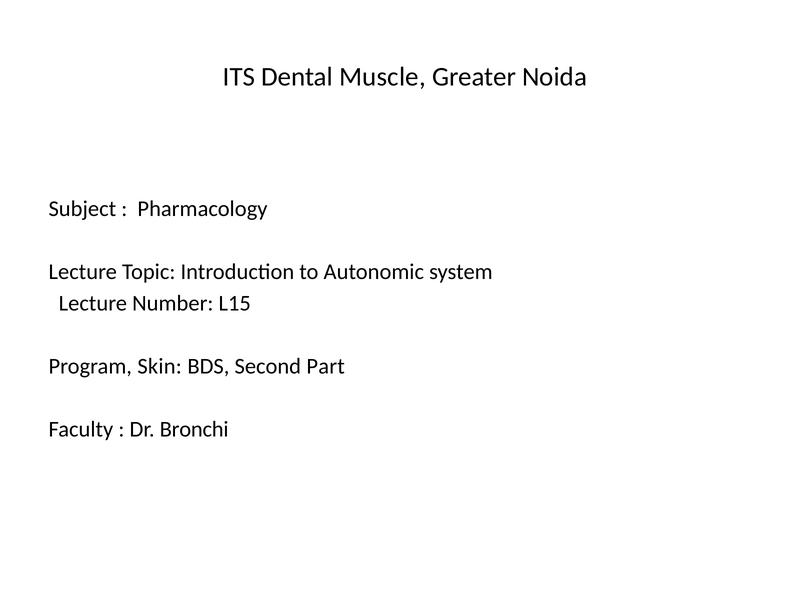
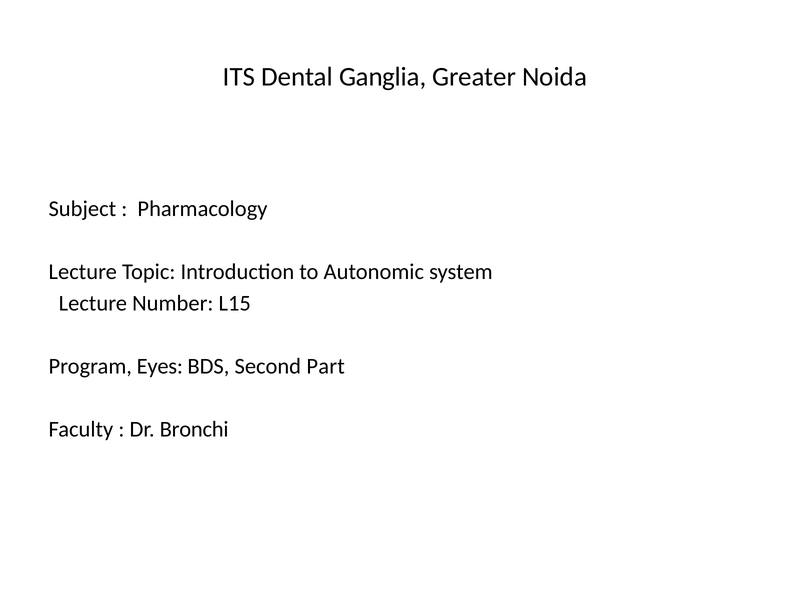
Muscle: Muscle -> Ganglia (383, 77)
Skin: Skin -> Eyes (160, 366)
